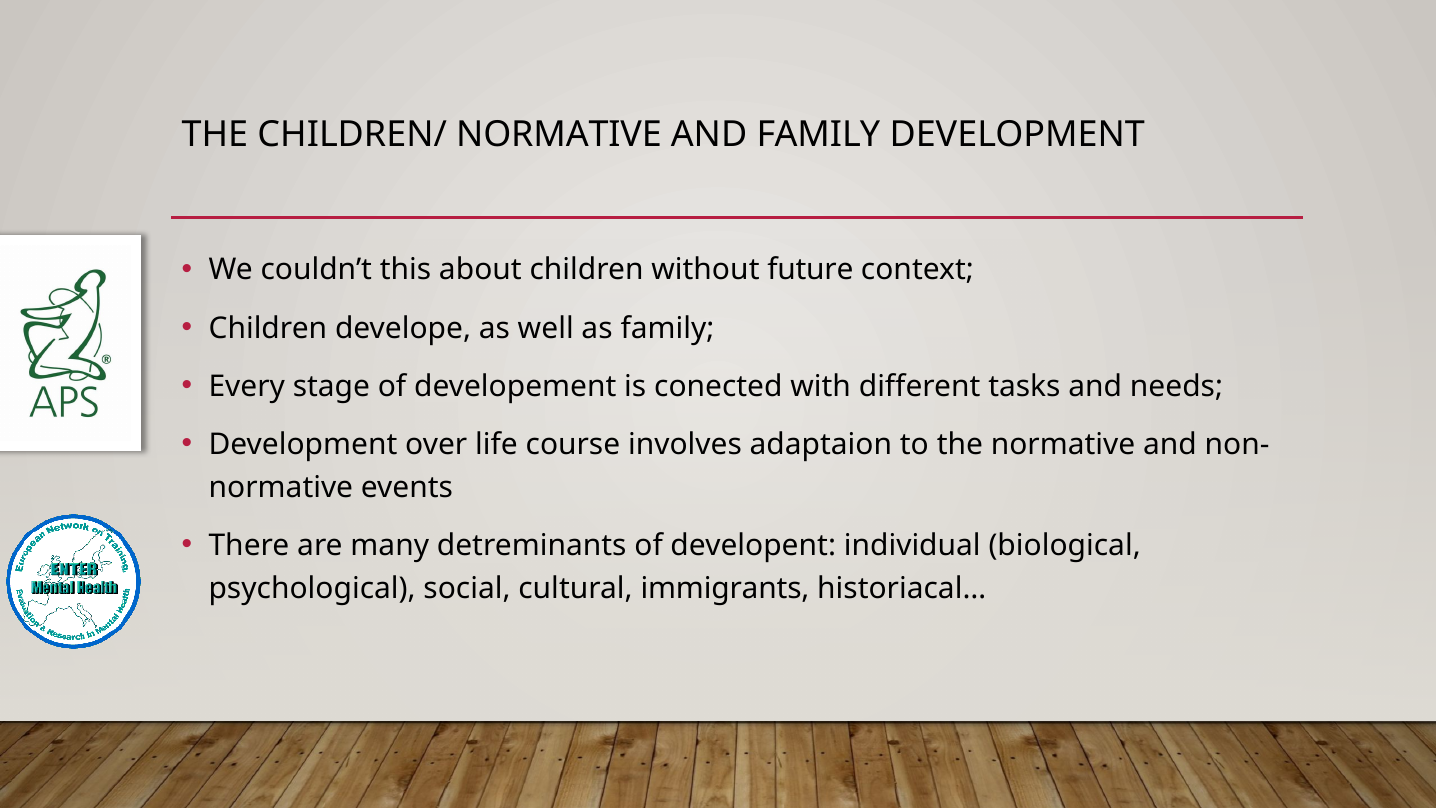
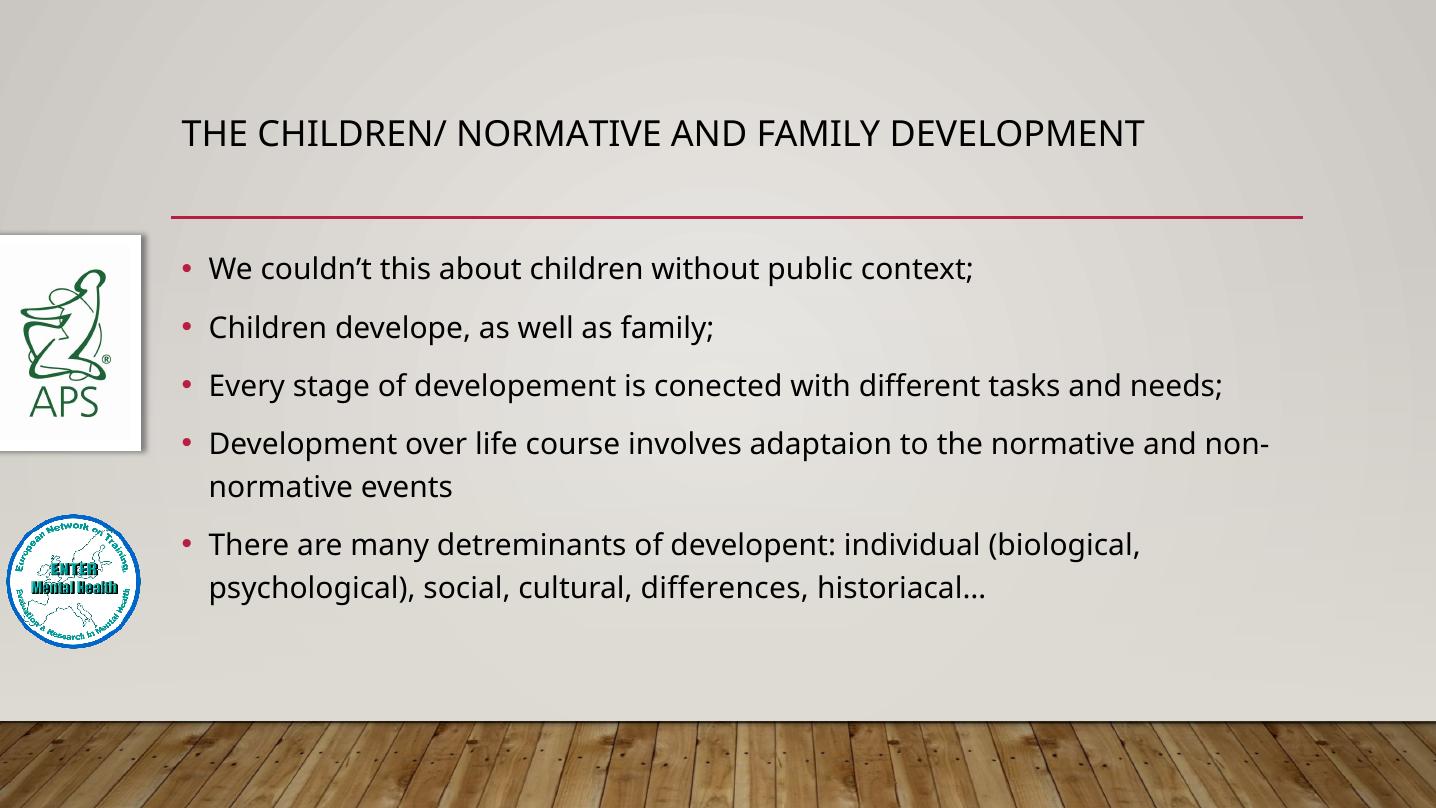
future: future -> public (810, 270)
immigrants: immigrants -> differences (725, 588)
